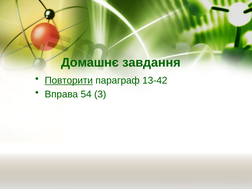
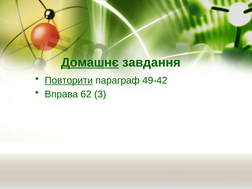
Домашнє underline: none -> present (90, 63)
13-42: 13-42 -> 49-42 (155, 81)
54: 54 -> 62 (86, 94)
